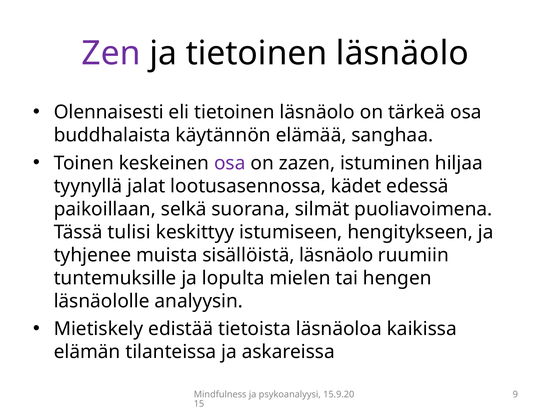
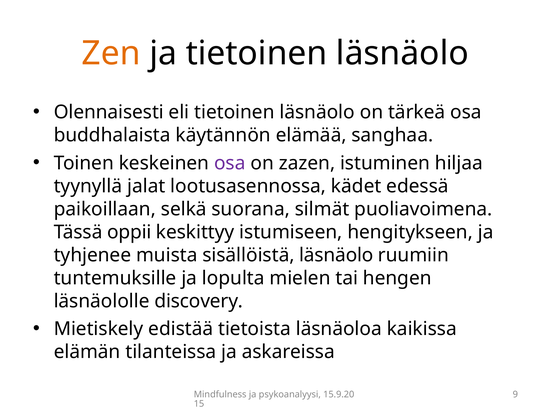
Zen colour: purple -> orange (111, 53)
tulisi: tulisi -> oppii (129, 232)
analyysin: analyysin -> discovery (199, 301)
